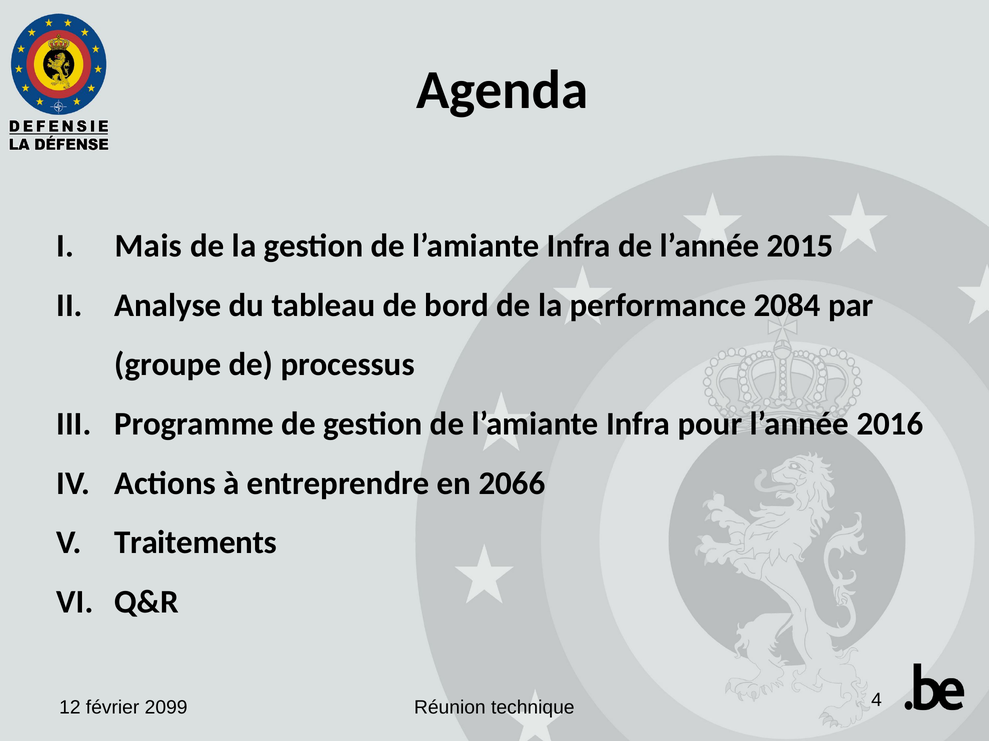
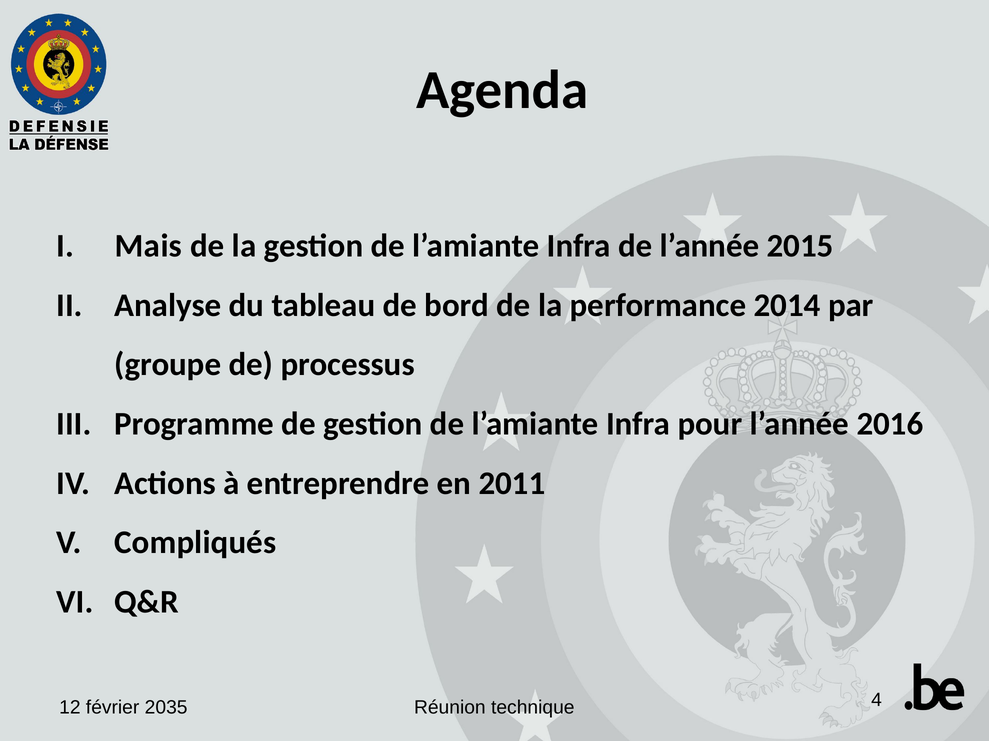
2084: 2084 -> 2014 (787, 306)
2066: 2066 -> 2011 (512, 484)
Traitements: Traitements -> Compliqués (195, 543)
2099: 2099 -> 2035 (166, 708)
